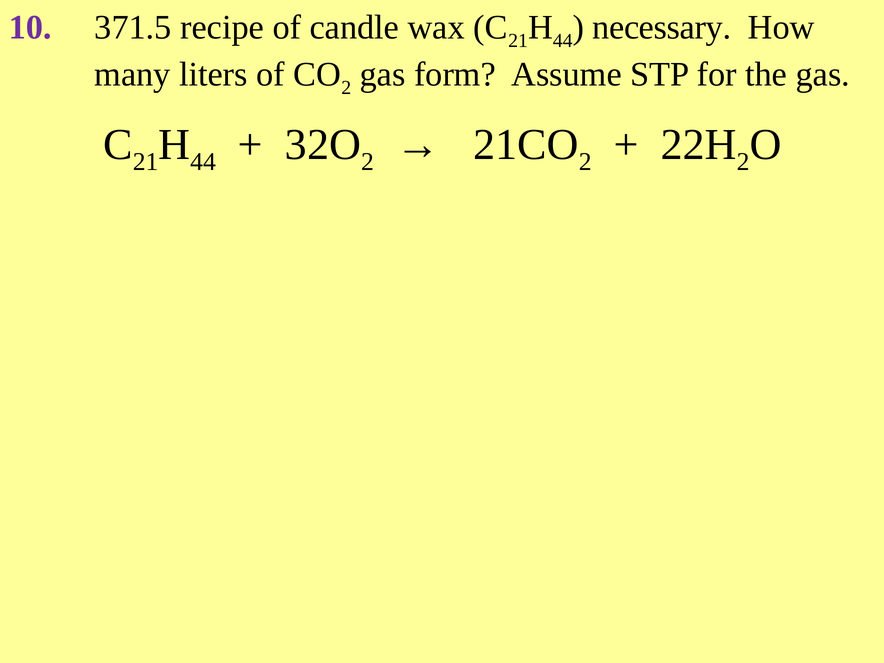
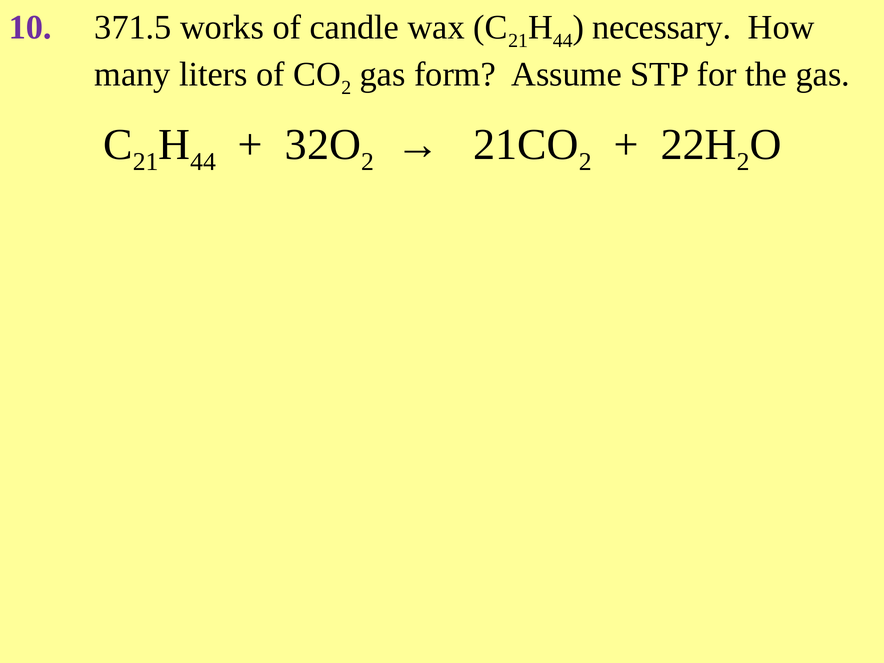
recipe: recipe -> works (222, 27)
